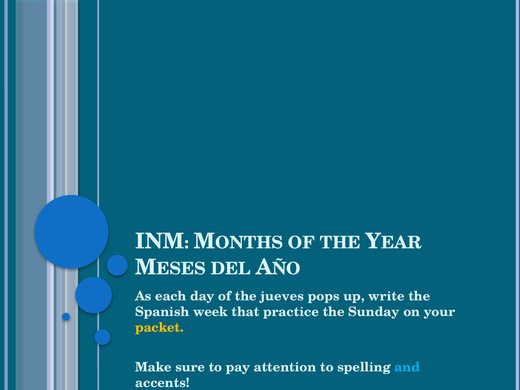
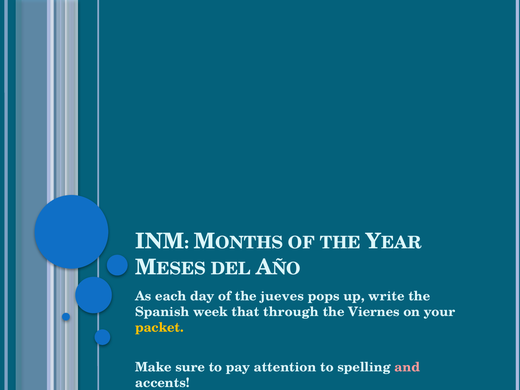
practice: practice -> through (291, 312)
Sunday: Sunday -> Viernes (374, 312)
and colour: light blue -> pink (407, 367)
